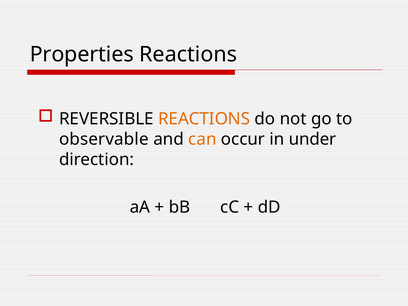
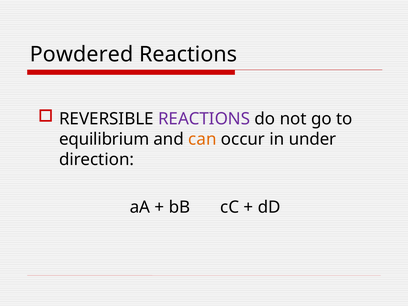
Properties: Properties -> Powdered (82, 54)
REACTIONS colour: orange -> purple (204, 119)
observable: observable -> equilibrium (104, 139)
